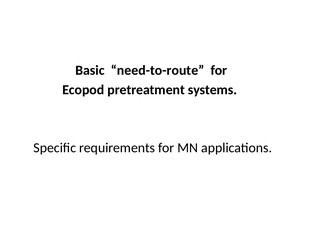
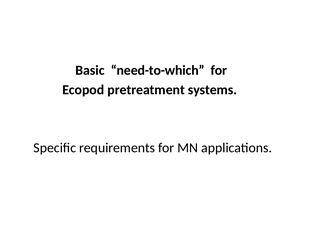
need-to-route: need-to-route -> need-to-which (158, 70)
